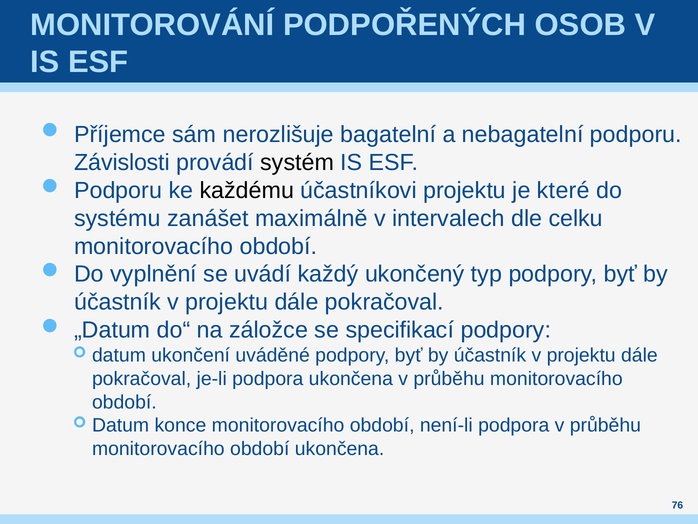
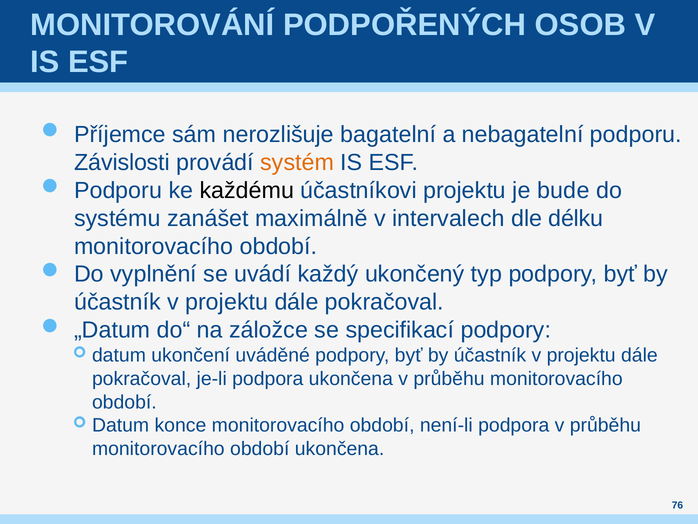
systém colour: black -> orange (297, 162)
které: které -> bude (563, 190)
celku: celku -> délku (576, 218)
